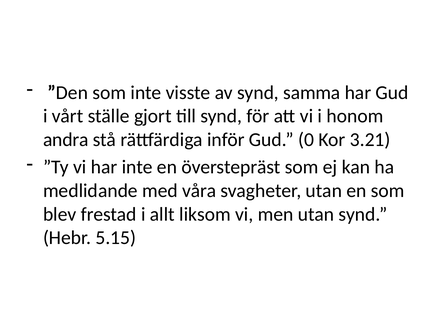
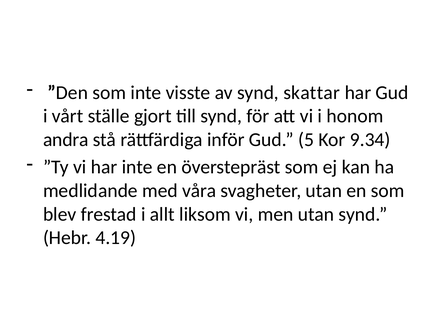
samma: samma -> skattar (312, 93)
0: 0 -> 5 (306, 140)
3.21: 3.21 -> 9.34 (370, 140)
5.15: 5.15 -> 4.19 (116, 238)
